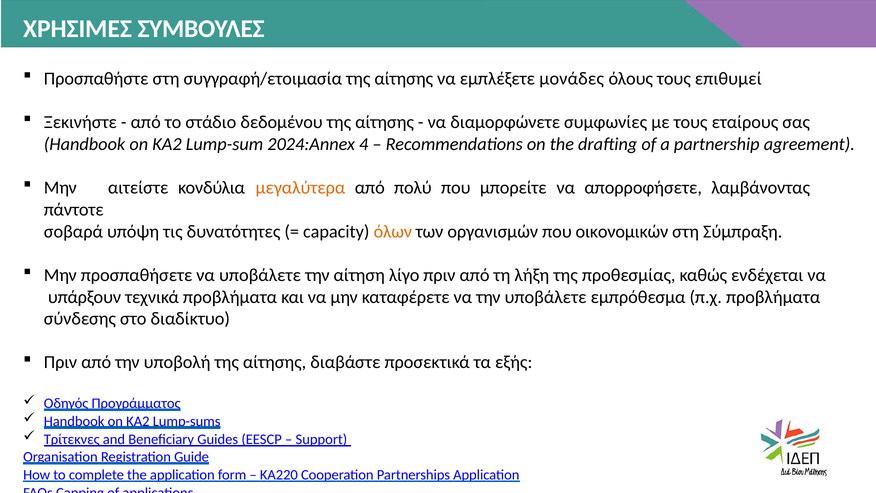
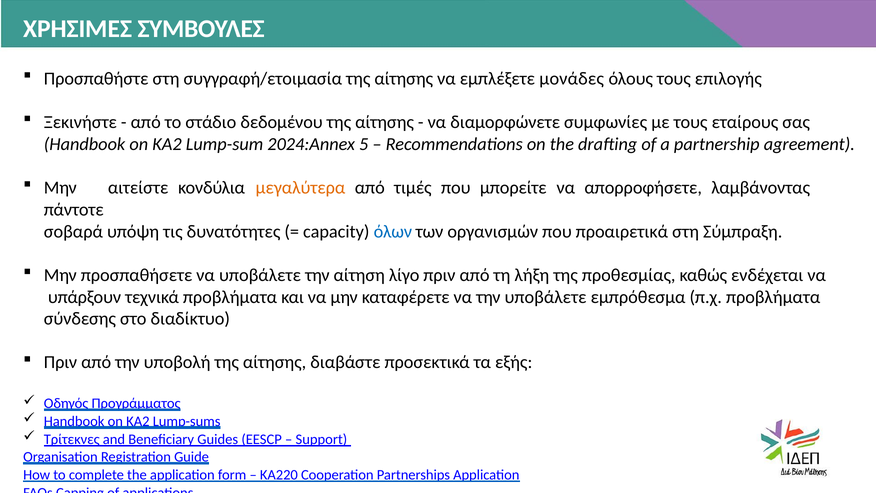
επιθυμεί: επιθυμεί -> επιλογής (728, 79)
4: 4 -> 5 (364, 144)
πολύ: πολύ -> τιμές (413, 188)
όλων colour: orange -> blue (393, 232)
οικονομικών: οικονομικών -> προαιρετικά (622, 232)
